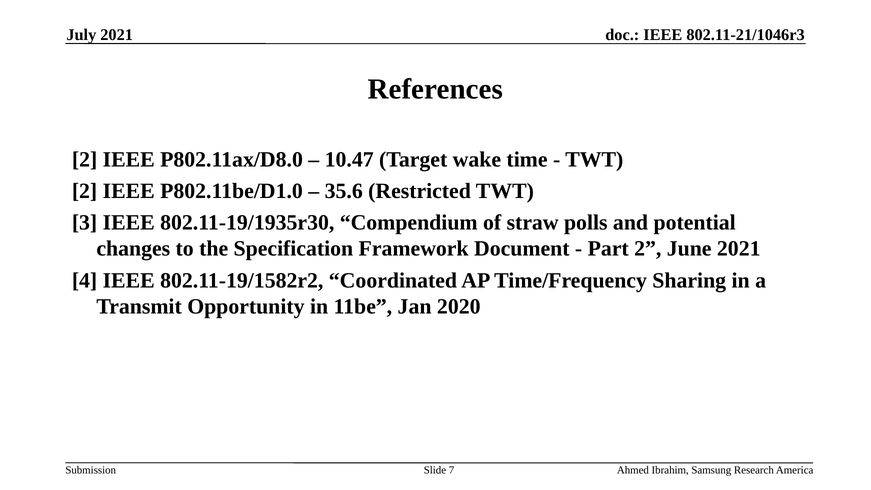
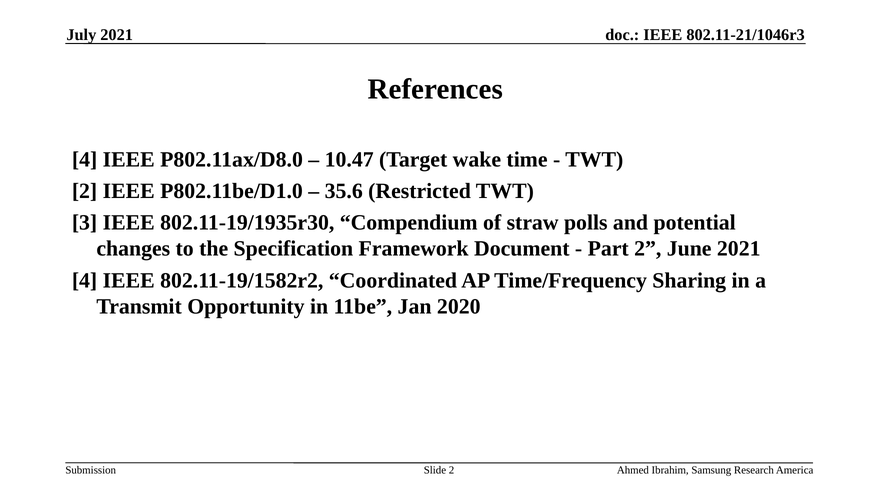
2: 2 -> 4 (85, 159)
Slide 7: 7 -> 2 (452, 470)
